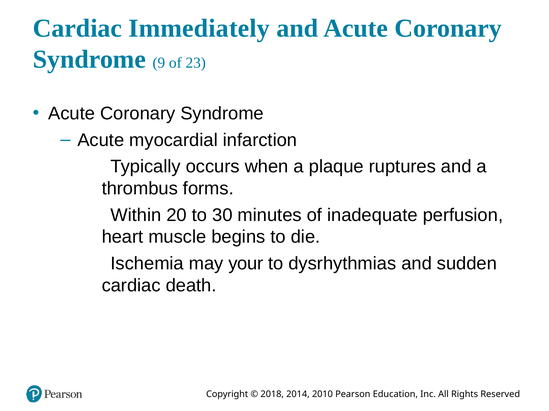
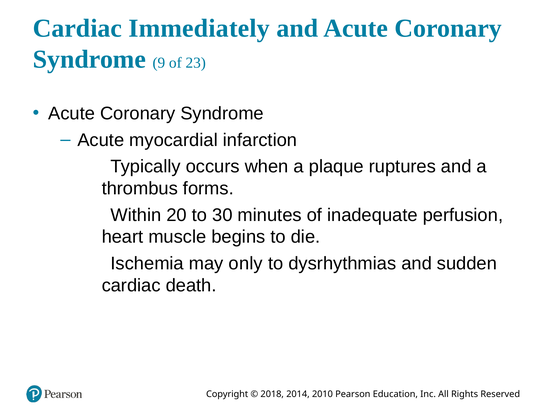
your: your -> only (246, 264)
